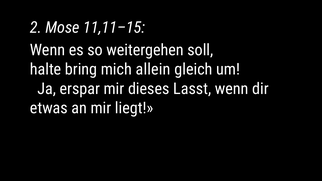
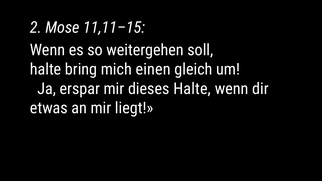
allein: allein -> einen (153, 69)
dieses Lasst: Lasst -> Halte (192, 89)
